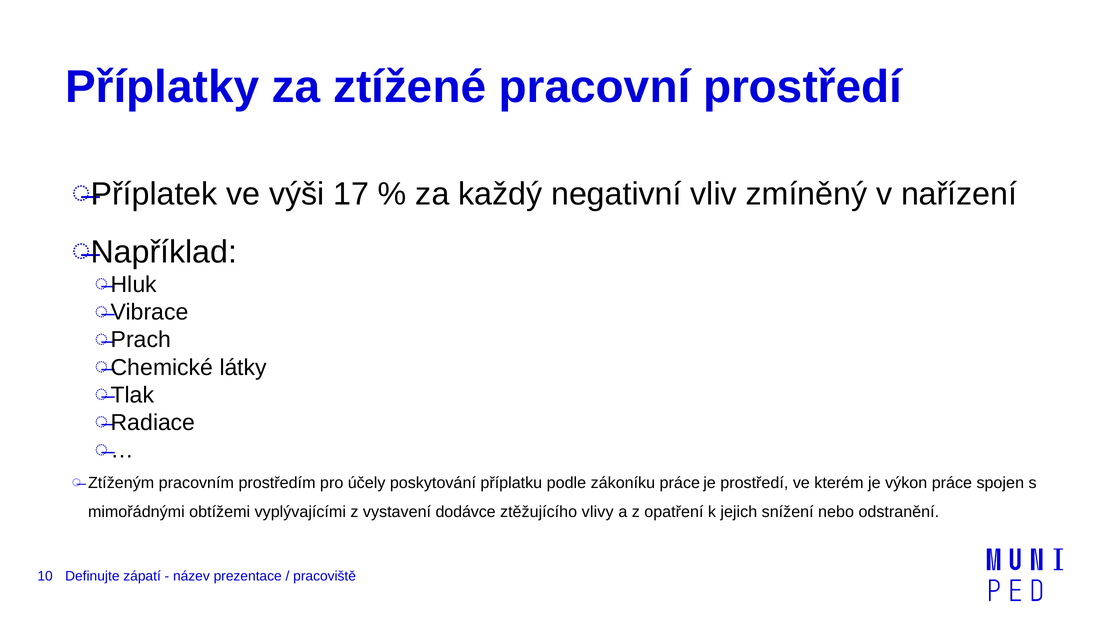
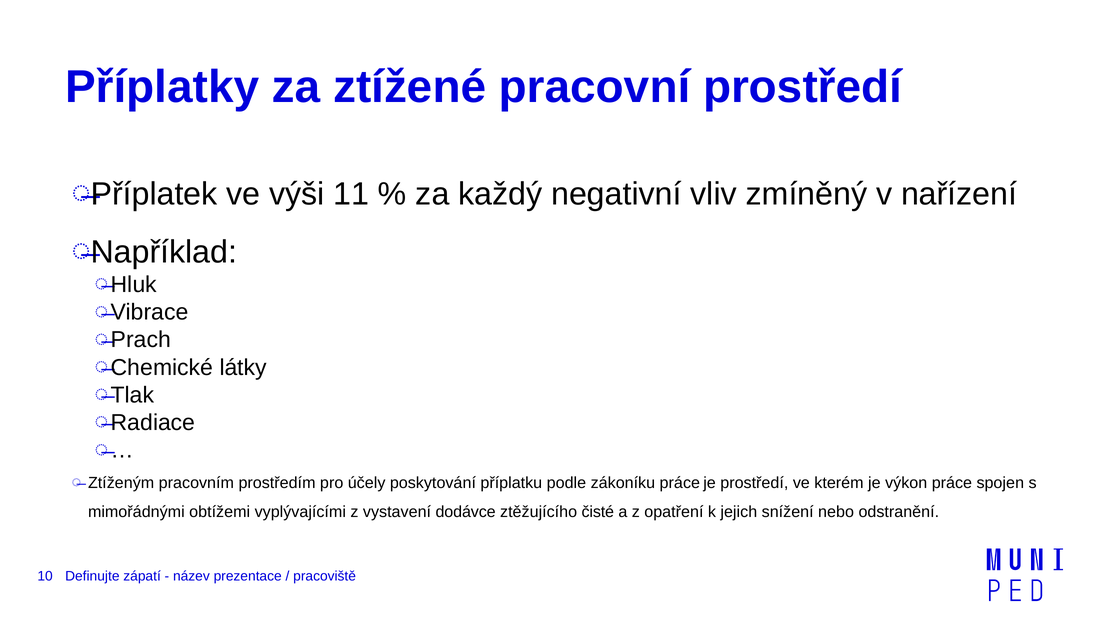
17: 17 -> 11 (351, 194)
vlivy: vlivy -> čisté (598, 512)
